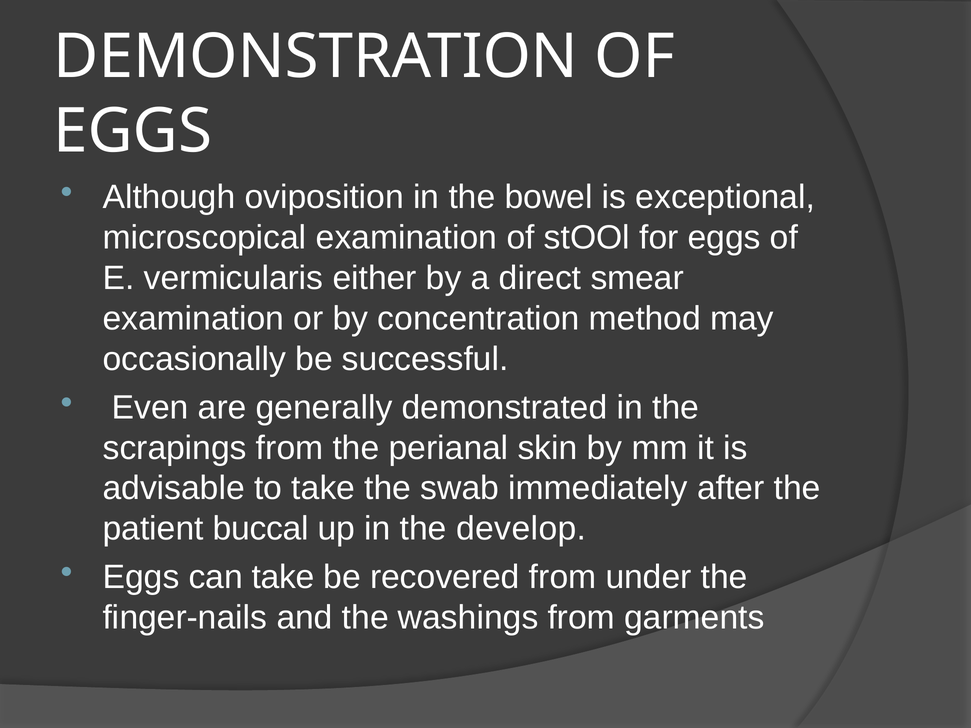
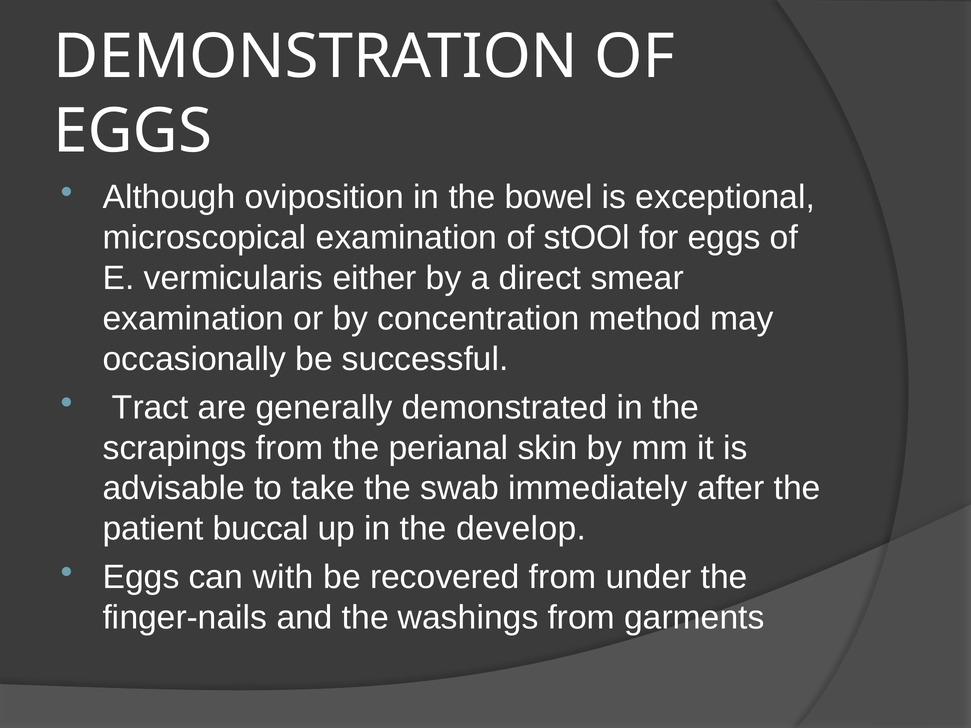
Even: Even -> Tract (150, 408)
can take: take -> with (283, 578)
